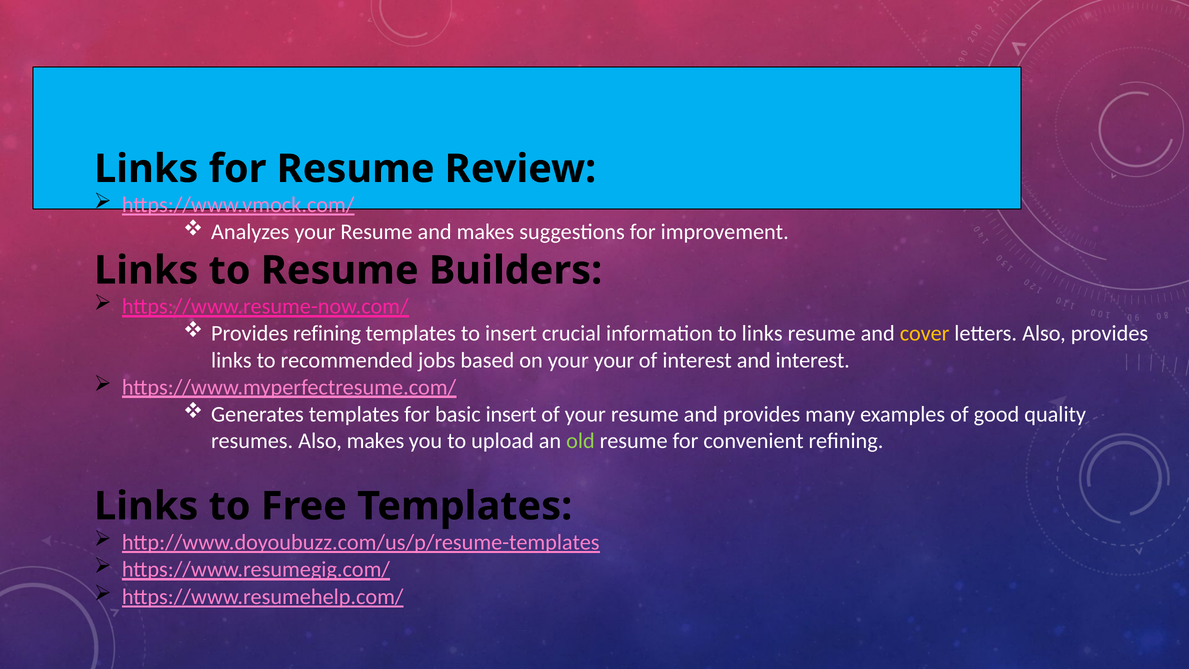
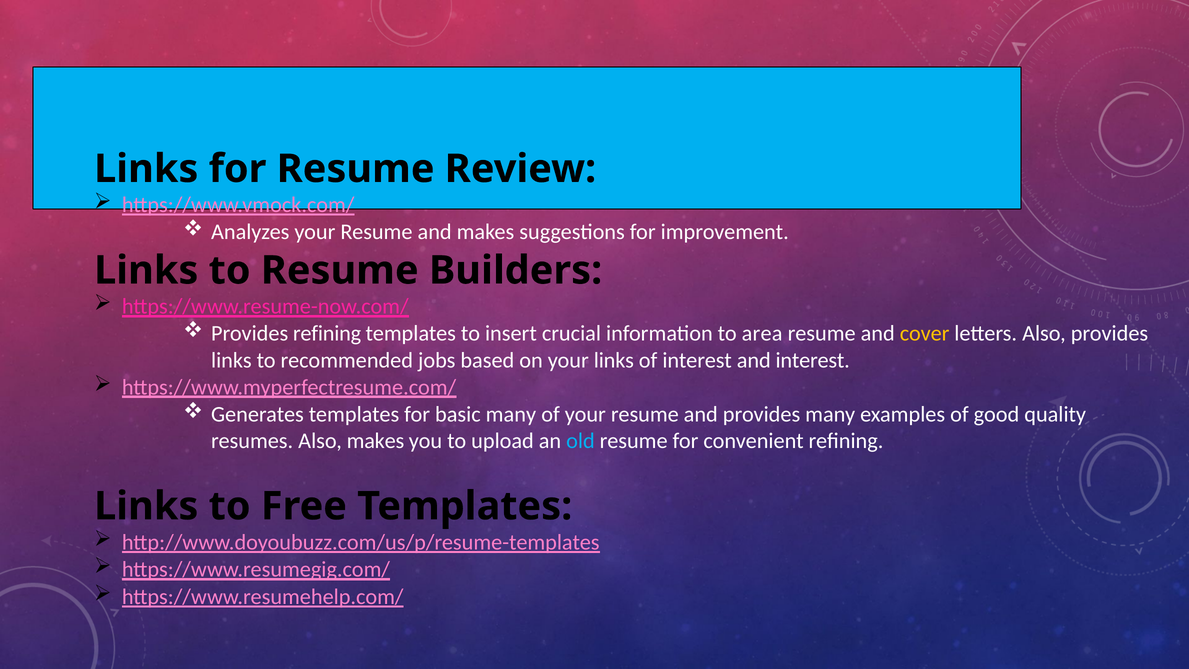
to links: links -> area (762, 334)
your your: your -> links (614, 360)
basic insert: insert -> many (511, 414)
old colour: light green -> light blue (580, 441)
